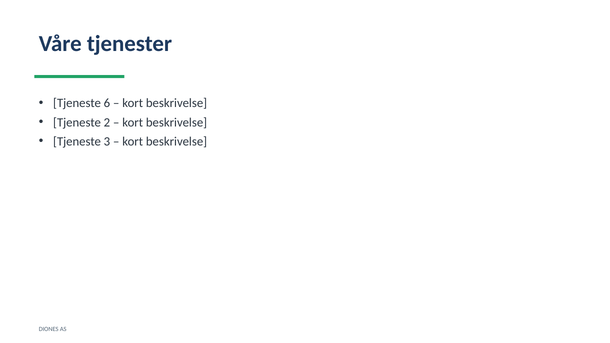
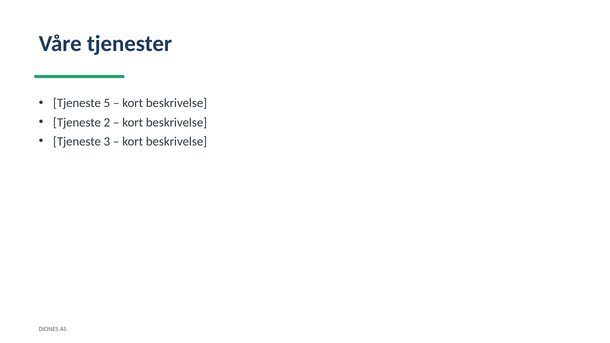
6: 6 -> 5 (107, 103)
